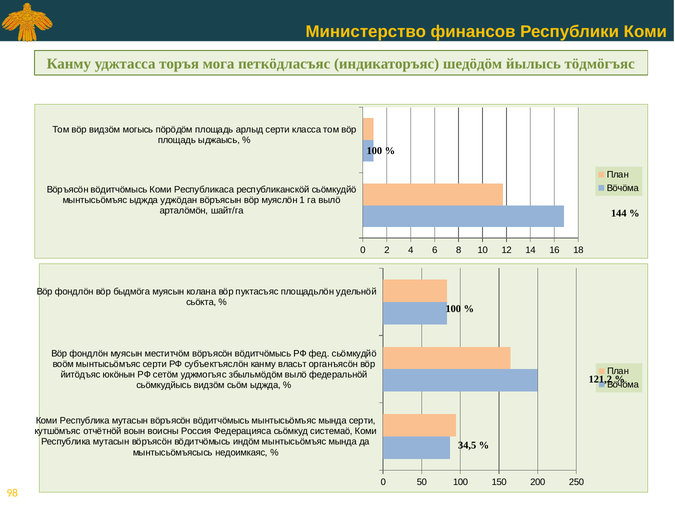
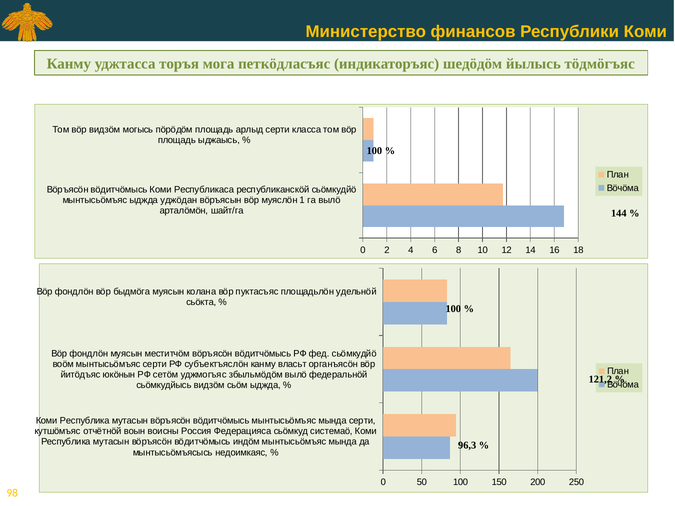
34,5: 34,5 -> 96,3 (467, 446)
